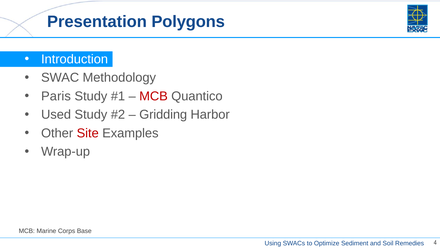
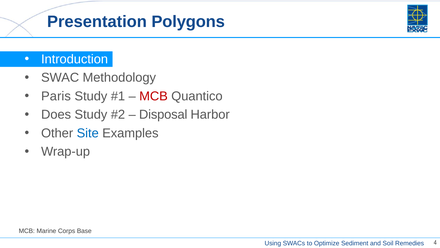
Used: Used -> Does (56, 114)
Gridding: Gridding -> Disposal (163, 114)
Site colour: red -> blue (88, 133)
